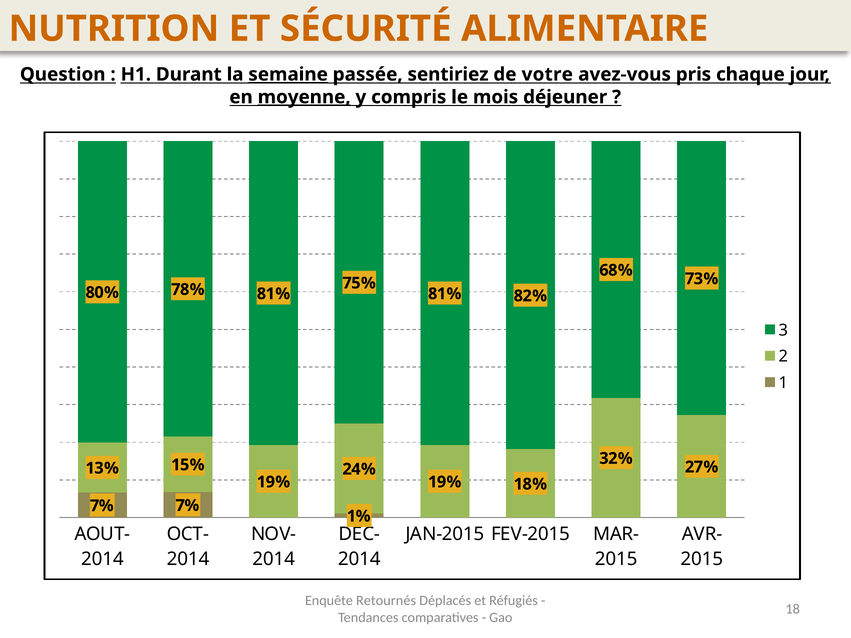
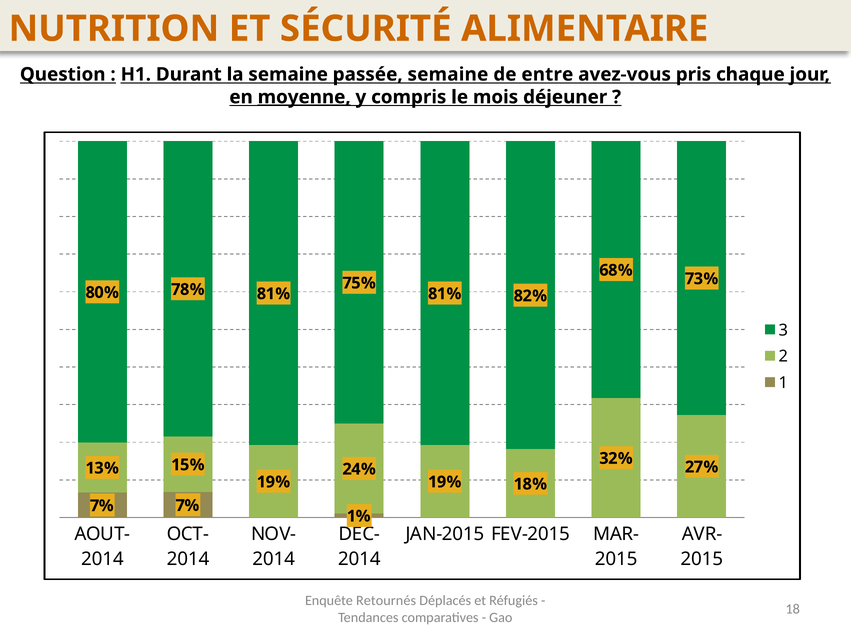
semaine underline: present -> none (288, 74)
passée sentiriez: sentiriez -> semaine (448, 74)
votre: votre -> entre (547, 74)
